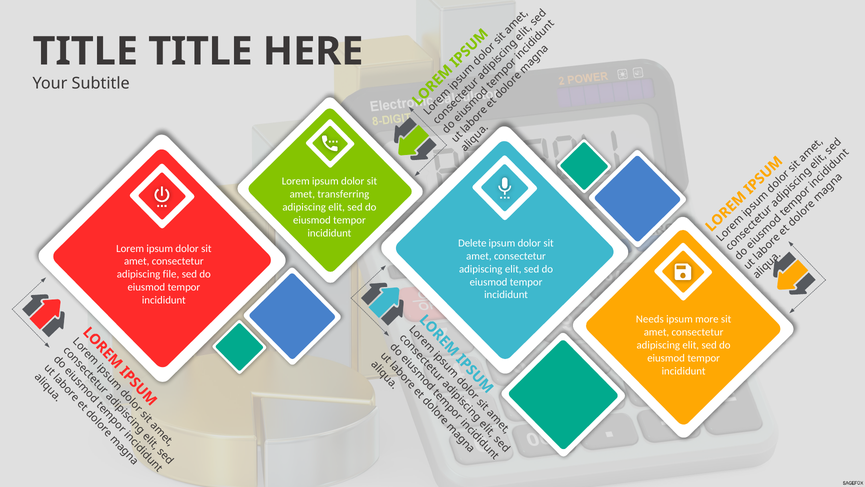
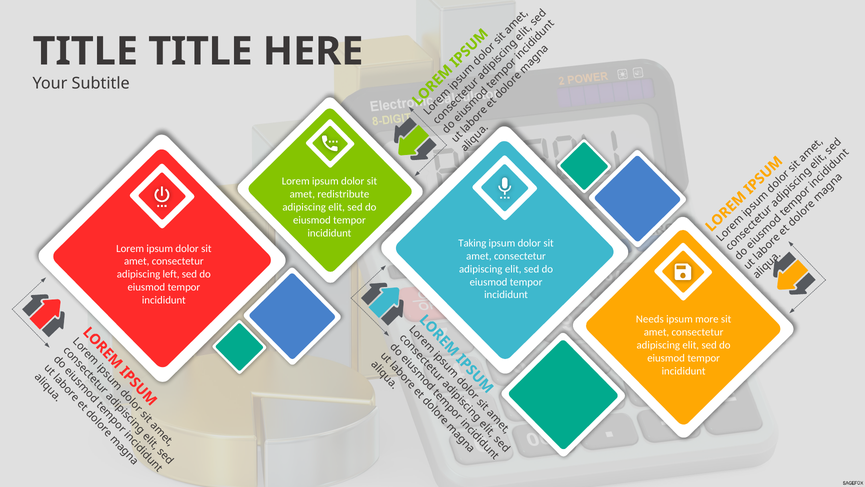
transferring: transferring -> redistribute (343, 194)
Delete: Delete -> Taking (472, 243)
file: file -> left (171, 274)
